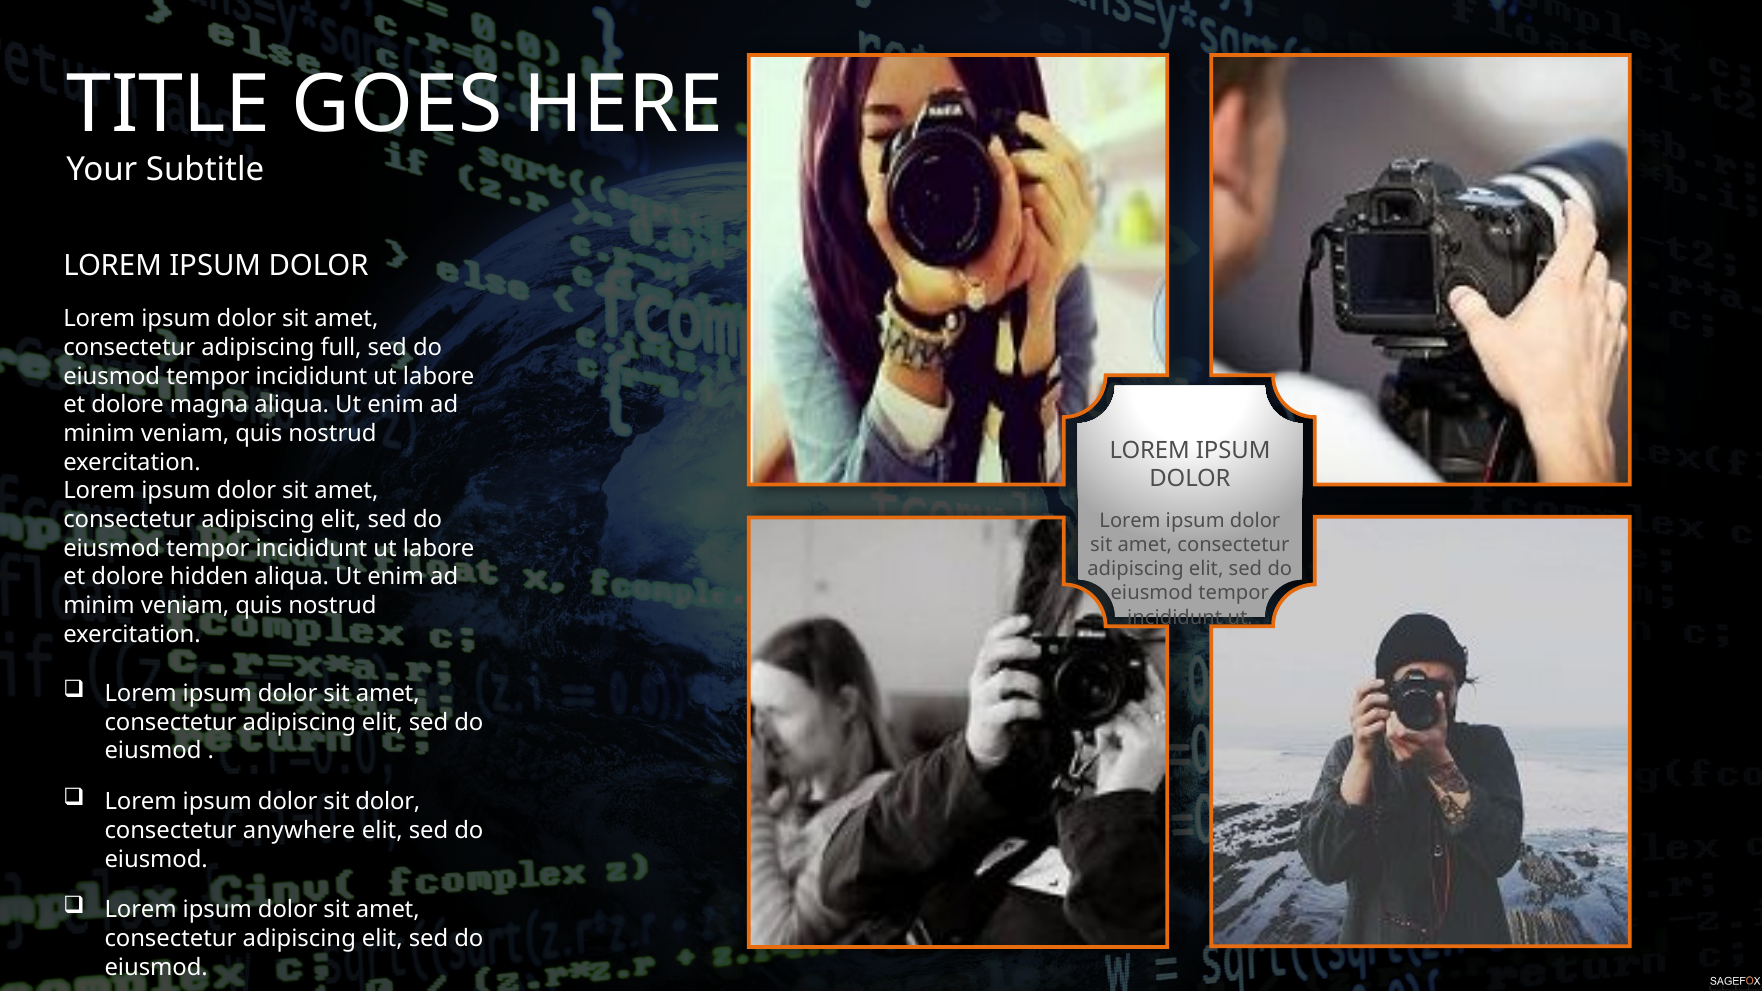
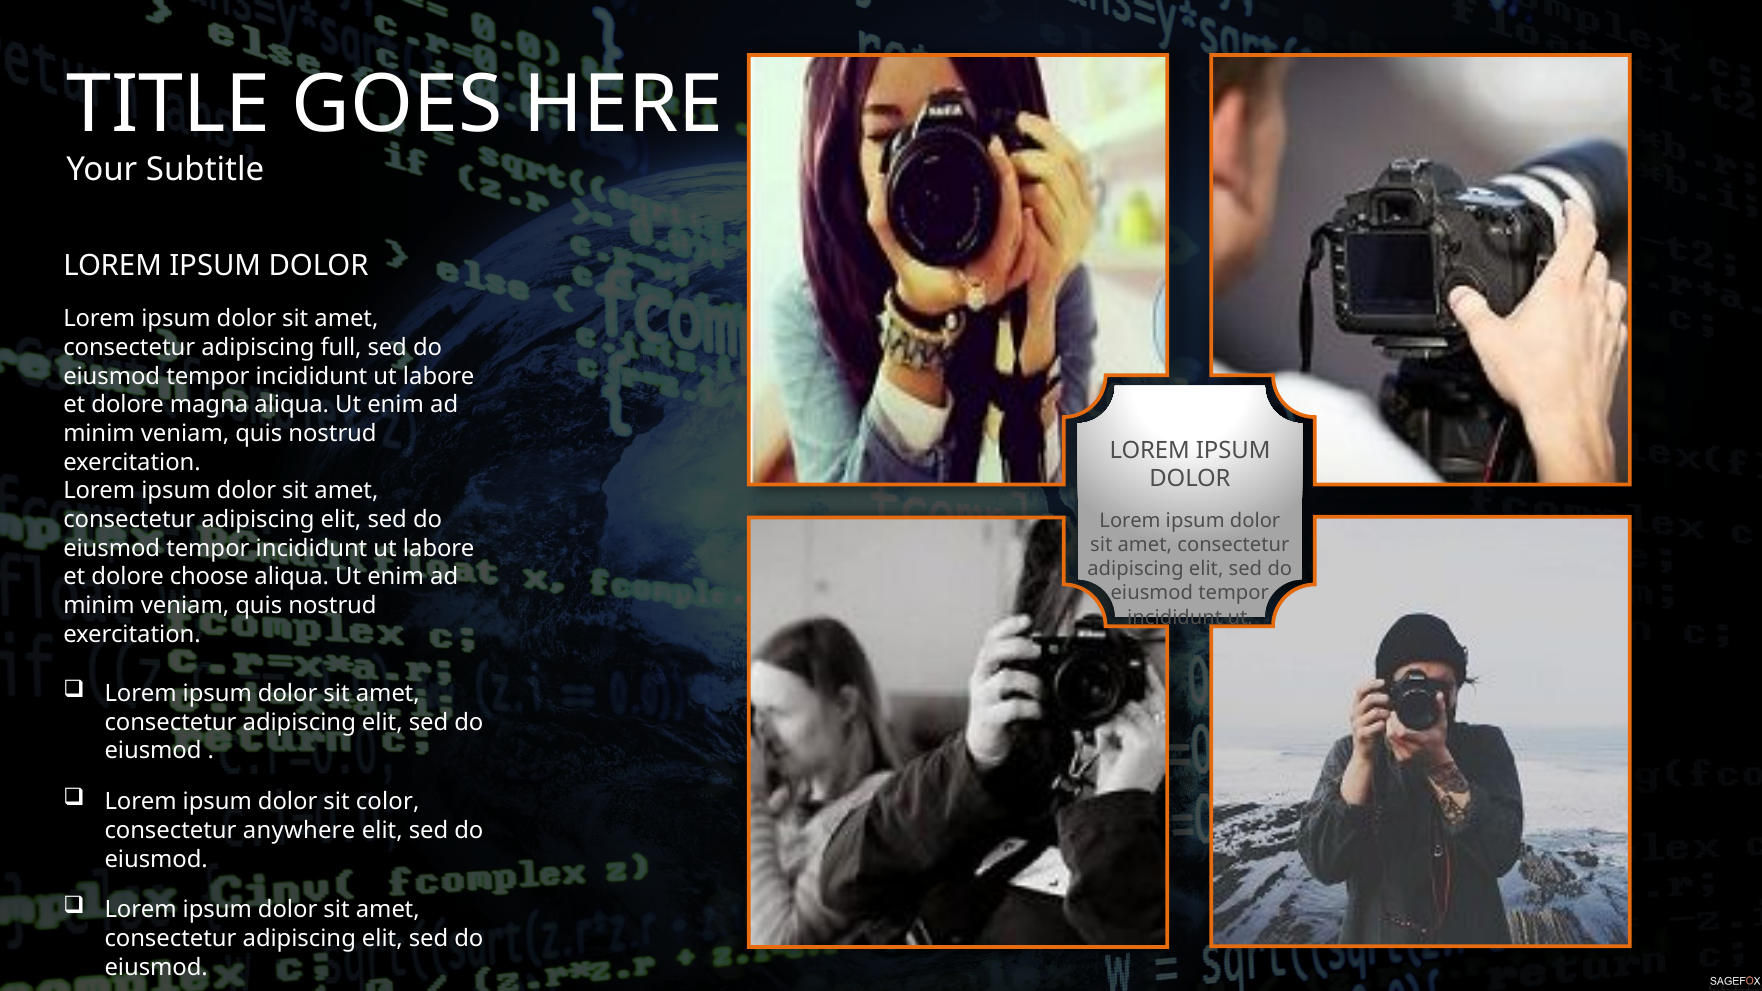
hidden: hidden -> choose (209, 577)
sit dolor: dolor -> color (388, 802)
